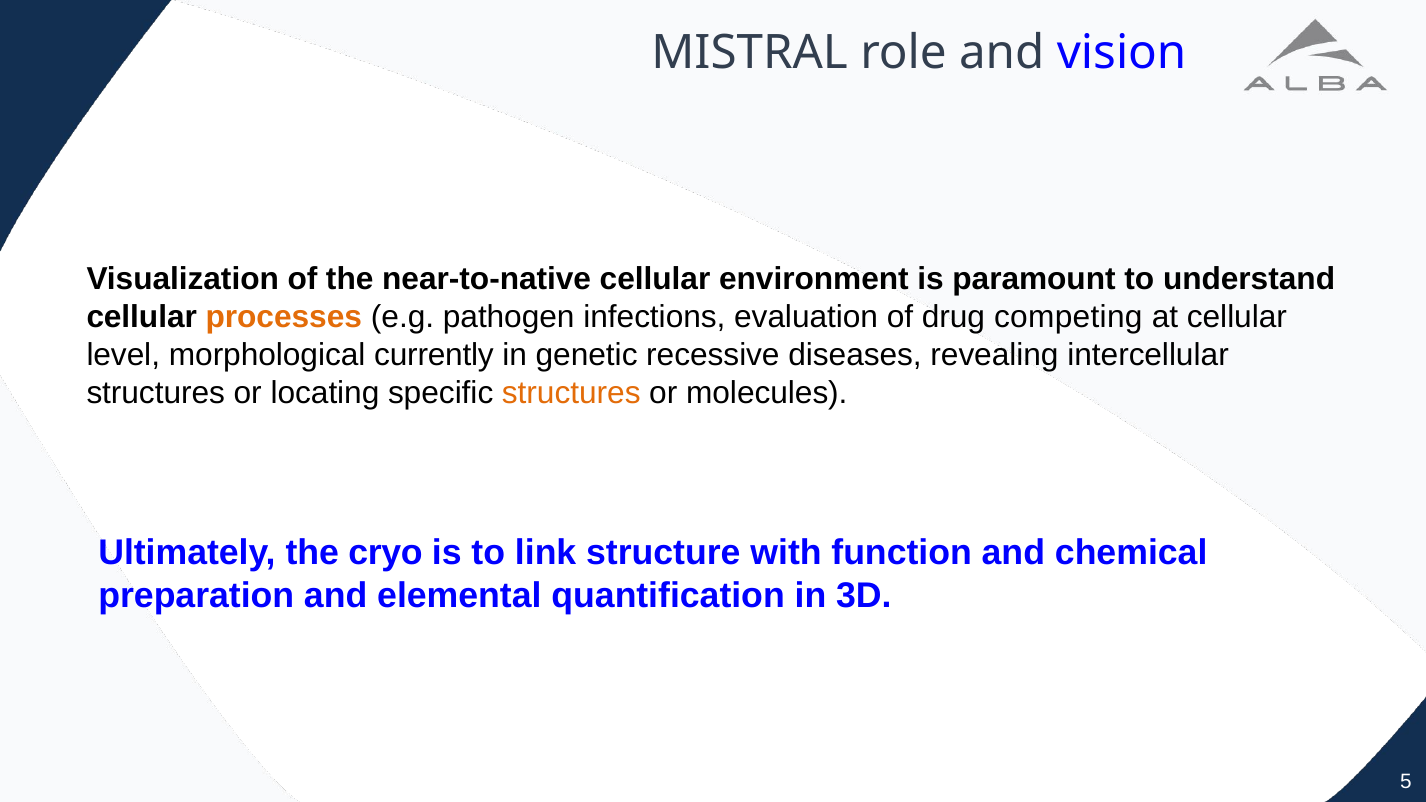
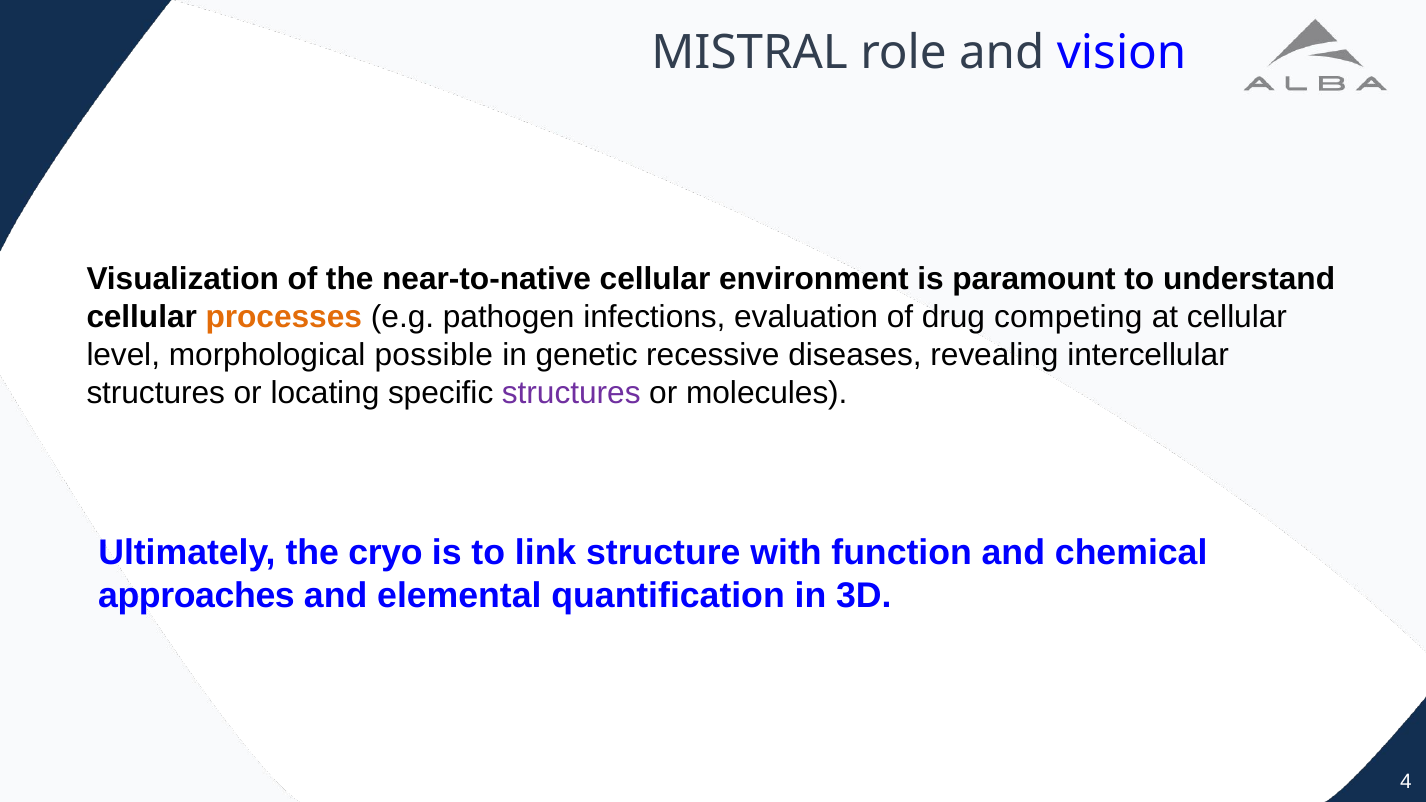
currently: currently -> possible (434, 355)
structures colour: orange -> purple (571, 393)
preparation: preparation -> approaches (196, 596)
5: 5 -> 4 (1406, 782)
